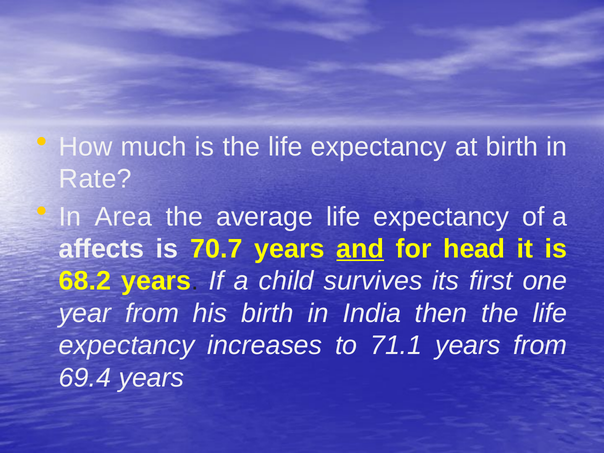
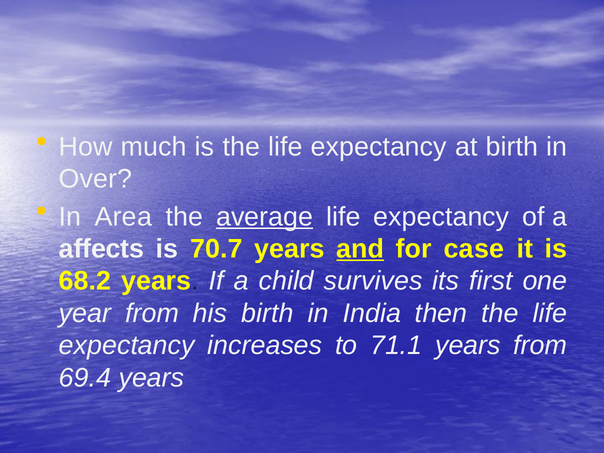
Rate: Rate -> Over (95, 179)
average underline: none -> present (265, 217)
head: head -> case (474, 249)
